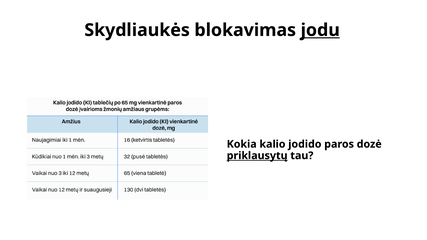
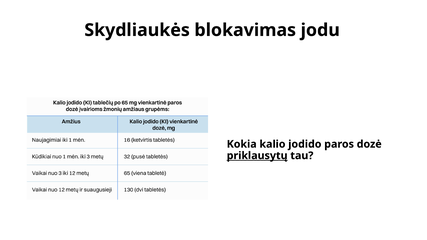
jodu underline: present -> none (320, 30)
